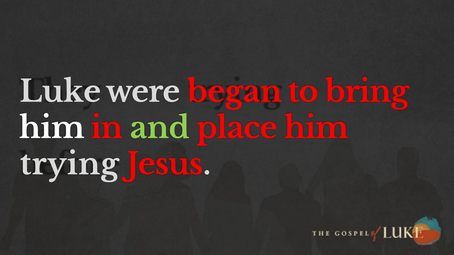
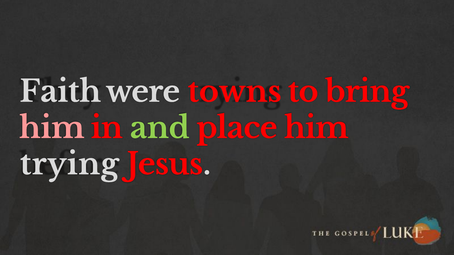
Luke: Luke -> Faith (60, 92)
began: began -> towns (235, 92)
him colour: white -> pink (52, 128)
